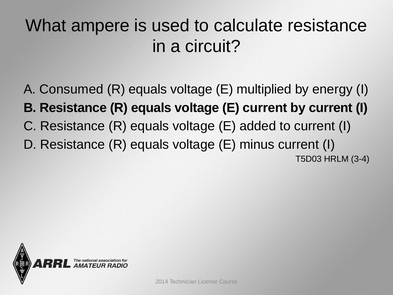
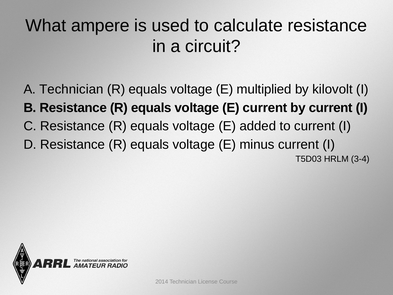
A Consumed: Consumed -> Technician (71, 89)
energy: energy -> kilovolt (332, 89)
